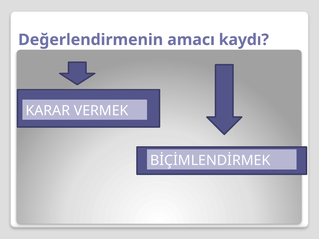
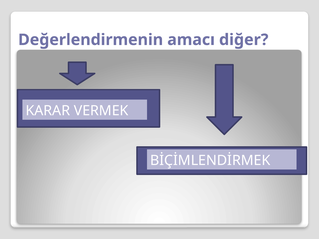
kaydı: kaydı -> diğer (244, 40)
